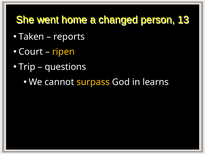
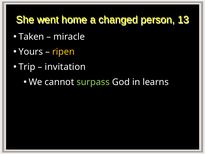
reports: reports -> miracle (69, 37)
Court: Court -> Yours (31, 52)
questions: questions -> invitation (65, 67)
surpass colour: yellow -> light green (93, 82)
